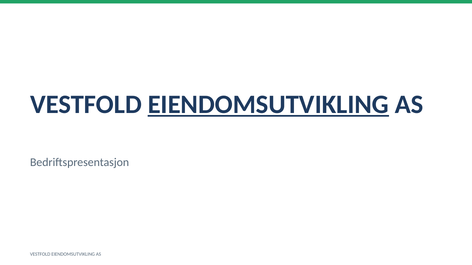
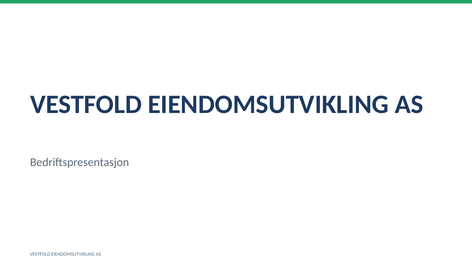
EIENDOMSUTVIKLING underline: present -> none (268, 105)
